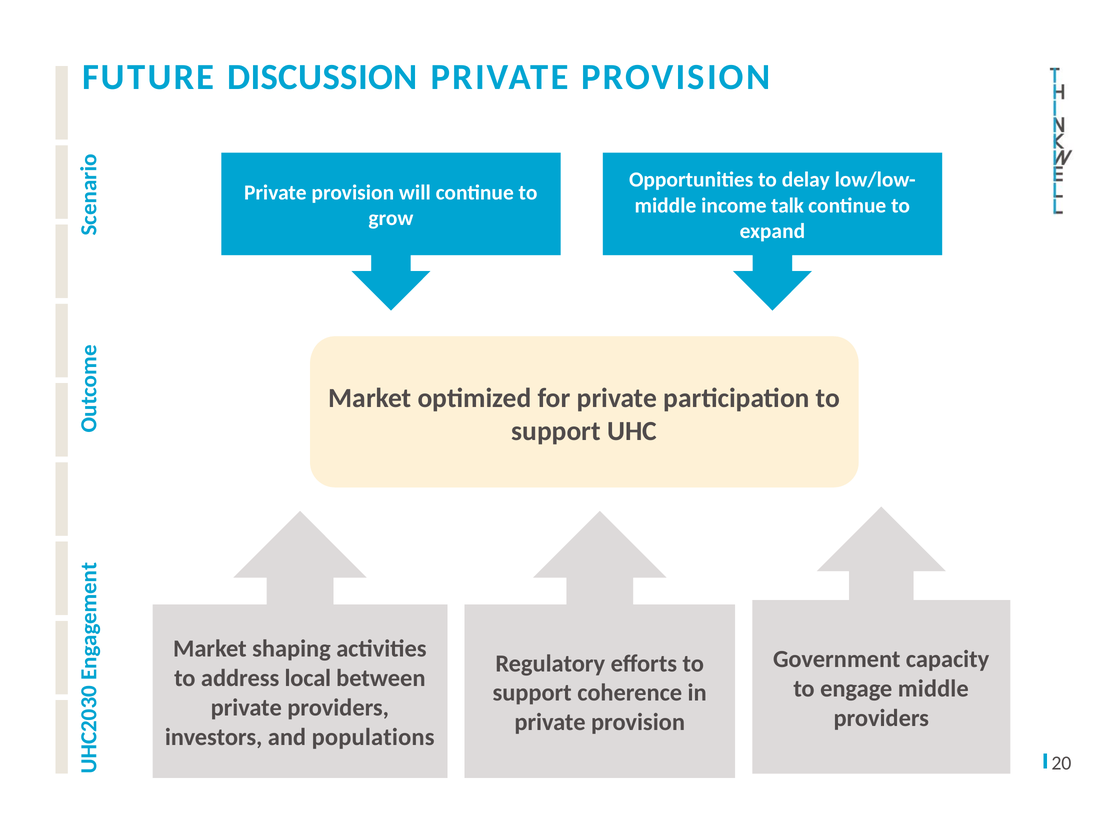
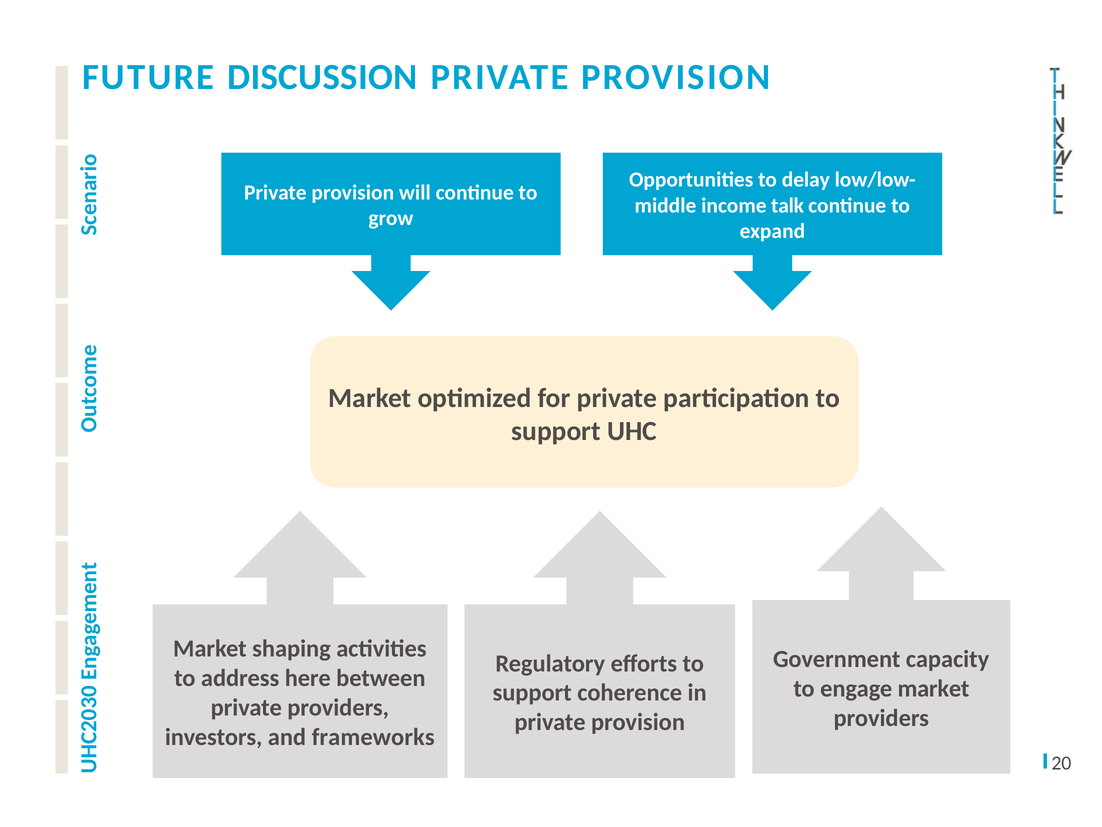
local: local -> here (308, 678)
engage middle: middle -> market (933, 688)
populations: populations -> frameworks (373, 737)
